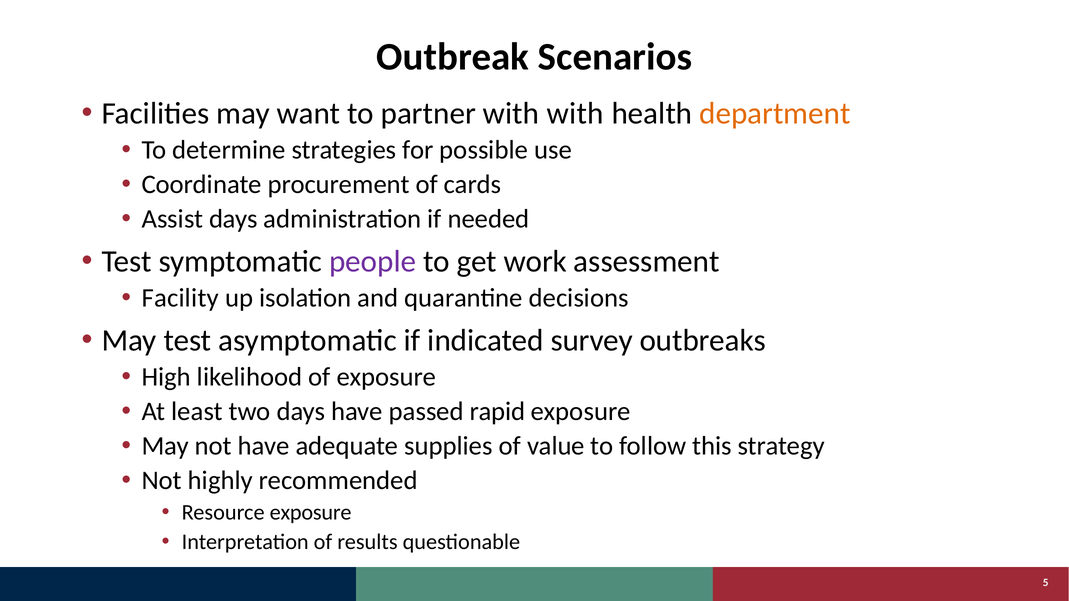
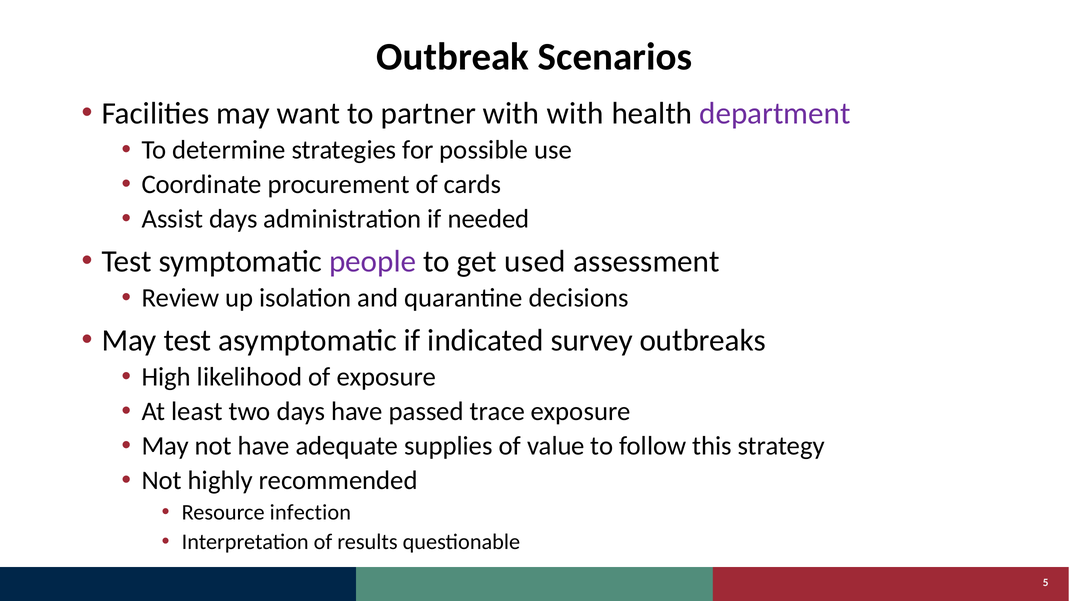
department colour: orange -> purple (775, 113)
work: work -> used (535, 261)
Facility: Facility -> Review (180, 298)
rapid: rapid -> trace (497, 412)
Resource exposure: exposure -> infection (310, 513)
